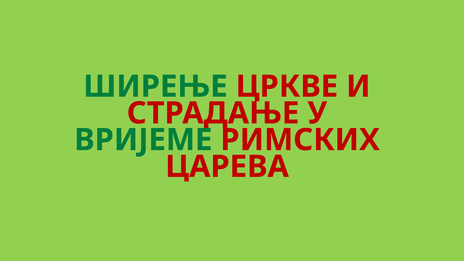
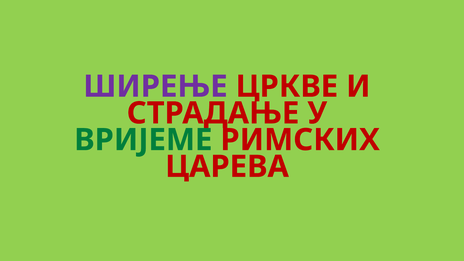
ШИРЕЊЕ colour: green -> purple (155, 87)
